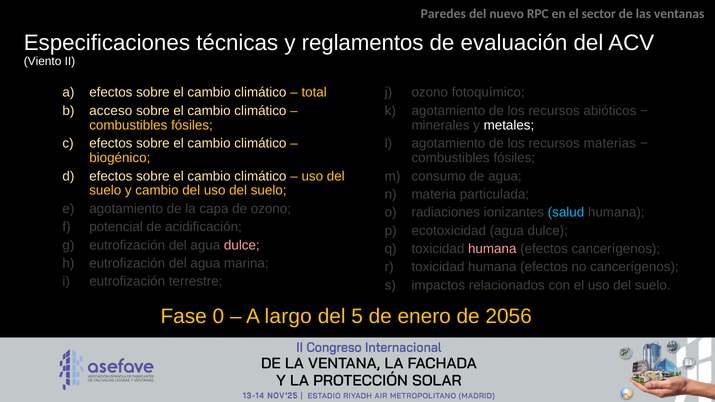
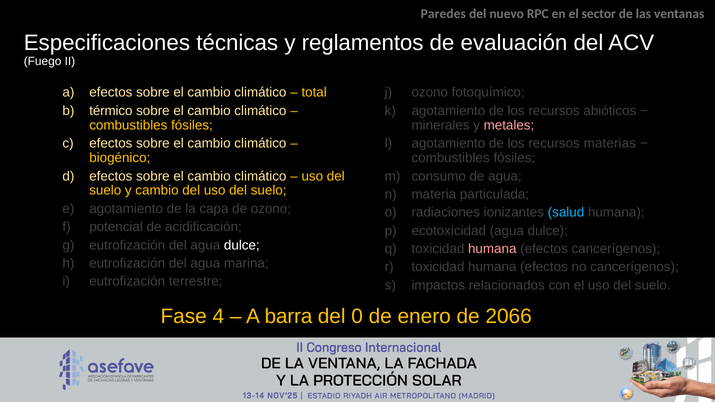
Viento: Viento -> Fuego (43, 61)
acceso: acceso -> térmico (111, 111)
metales colour: white -> pink (509, 125)
dulce colour: pink -> white (242, 245)
0: 0 -> 4 (218, 317)
largo: largo -> barra (288, 317)
5: 5 -> 0 (357, 317)
2056: 2056 -> 2066 (509, 317)
